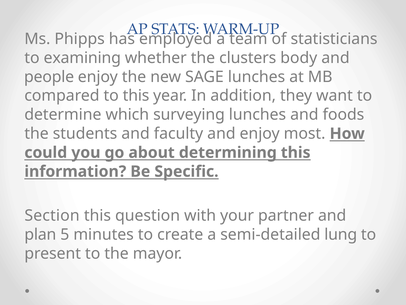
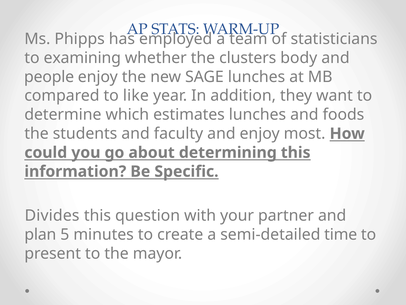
to this: this -> like (136, 96)
surveying: surveying -> estimates (189, 115)
Section: Section -> Divides (52, 215)
lung: lung -> time (341, 234)
